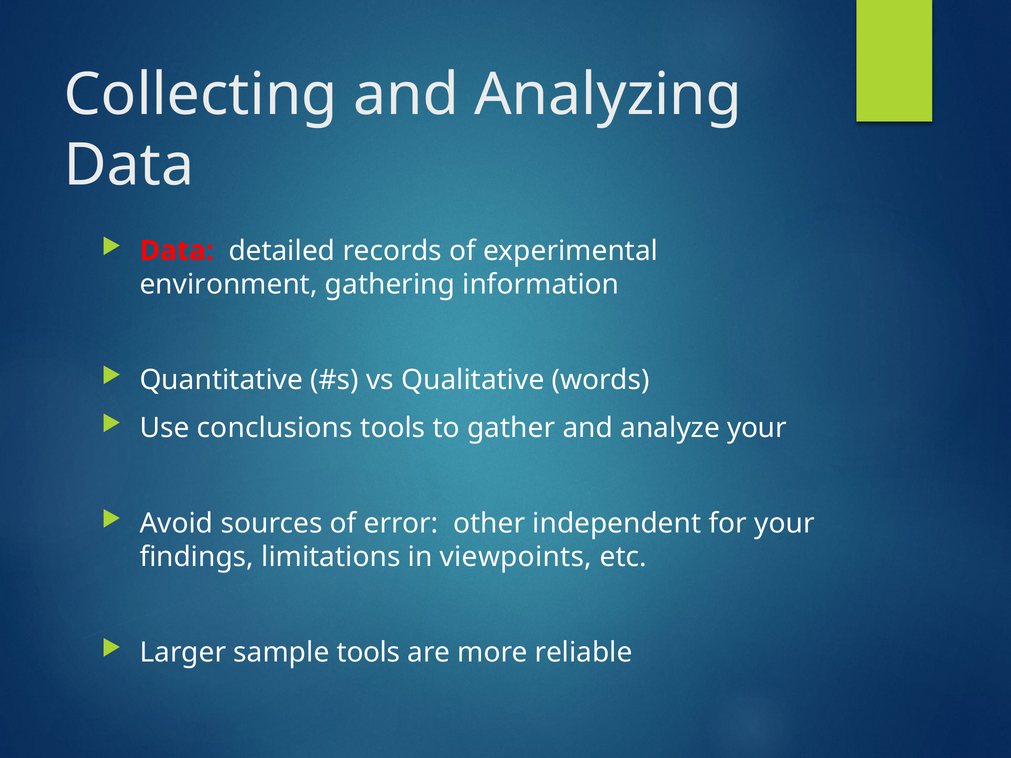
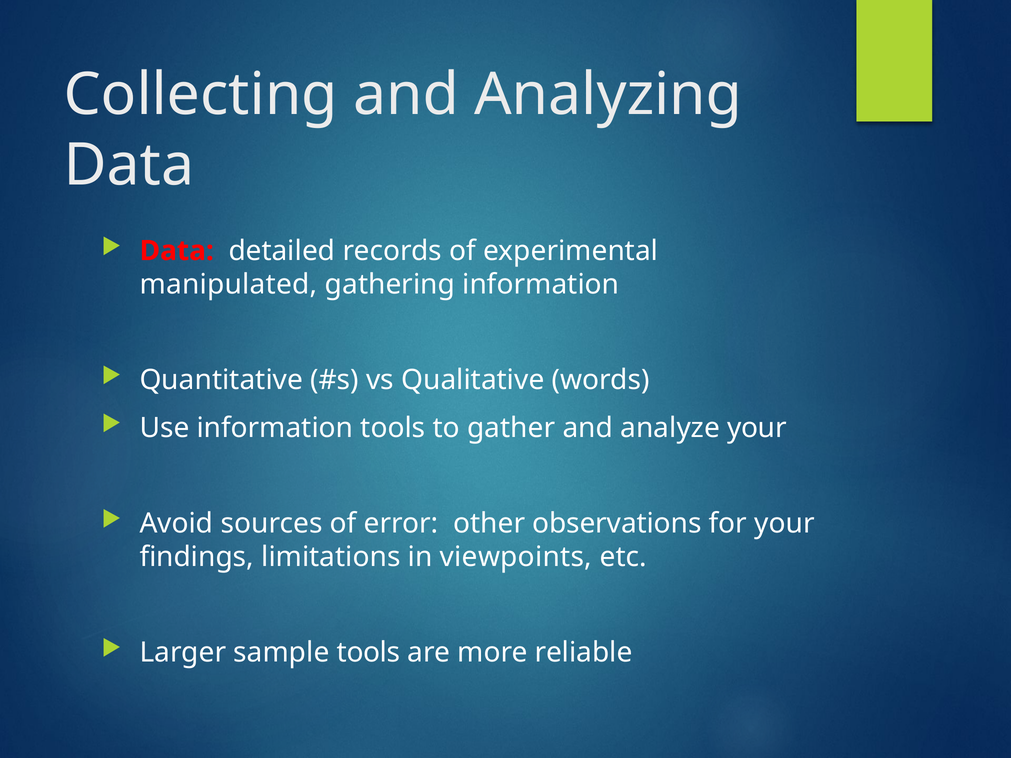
environment: environment -> manipulated (228, 285)
Use conclusions: conclusions -> information (275, 428)
independent: independent -> observations (617, 523)
